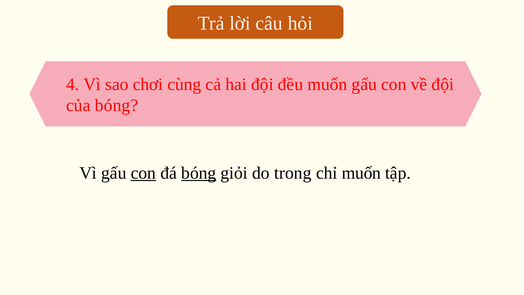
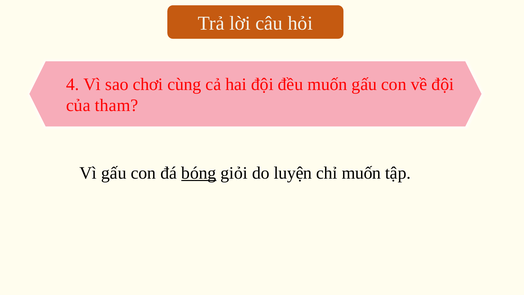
của bóng: bóng -> tham (117, 105)
con underline: present -> none (143, 173)
trong: trong -> luyện (293, 173)
